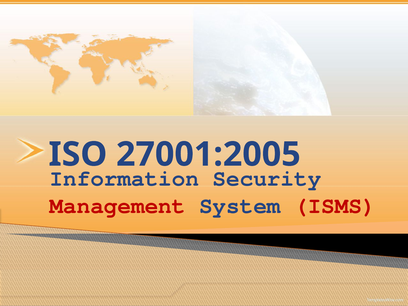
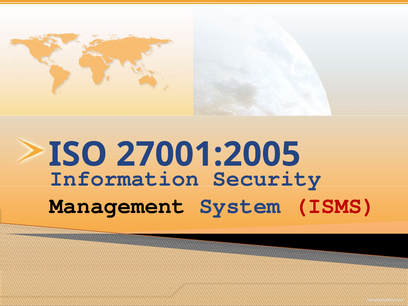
Management colour: red -> black (118, 206)
